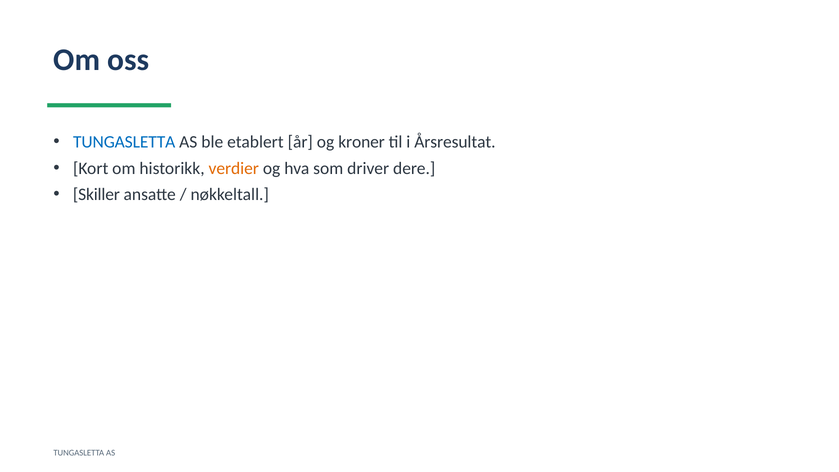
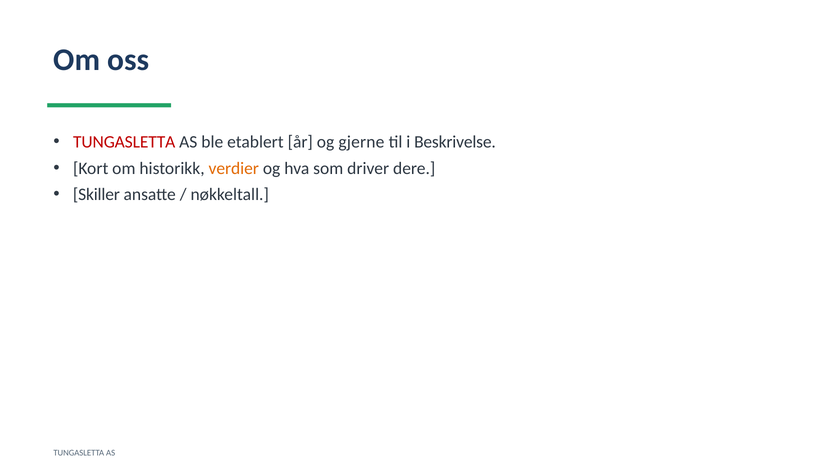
TUNGASLETTA colour: blue -> red (124, 142)
kroner: kroner -> gjerne (361, 142)
Årsresultat: Årsresultat -> Beskrivelse (455, 142)
